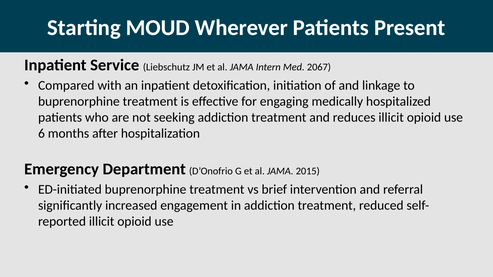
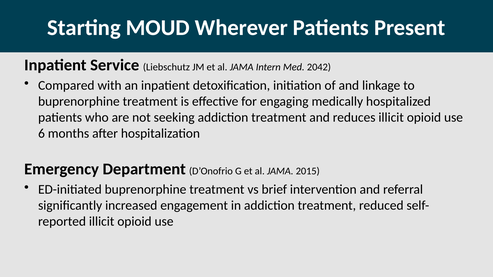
2067: 2067 -> 2042 (319, 67)
